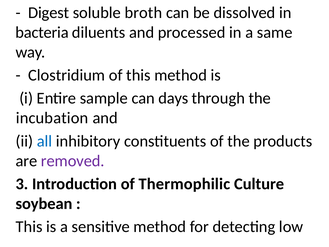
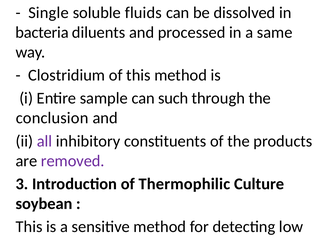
Digest: Digest -> Single (48, 13)
broth: broth -> fluids (143, 13)
days: days -> such (173, 98)
incubation: incubation -> conclusion (52, 118)
all colour: blue -> purple (45, 141)
